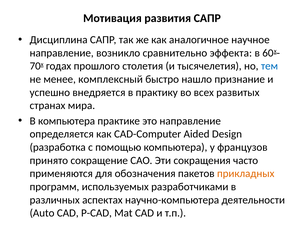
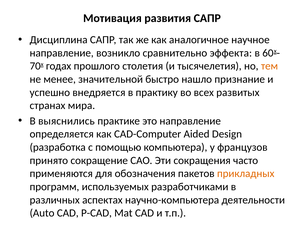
тем colour: blue -> orange (269, 66)
комплексный: комплексный -> значительной (111, 79)
В компьютера: компьютера -> выяснились (66, 121)
